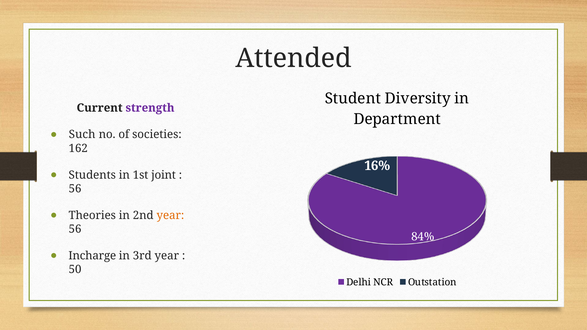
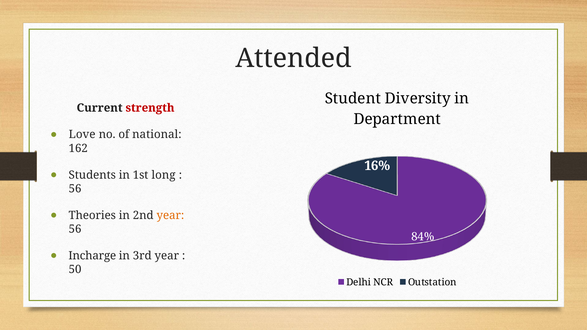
strength colour: purple -> red (150, 108)
Such: Such -> Love (82, 135)
societies: societies -> national (157, 135)
joint: joint -> long (164, 175)
